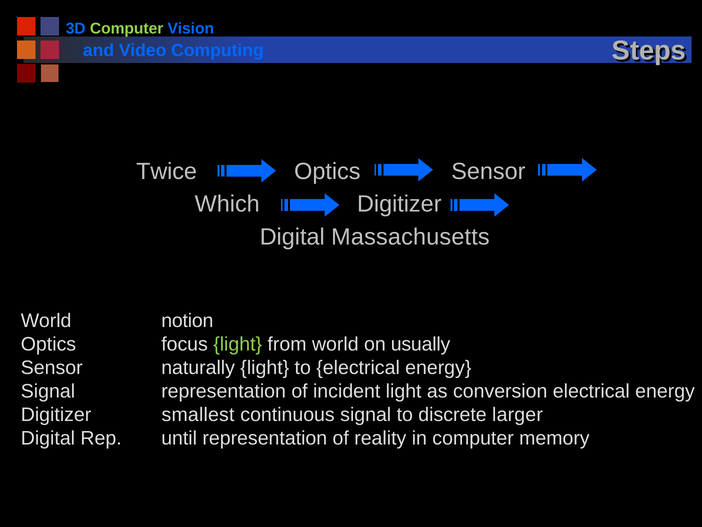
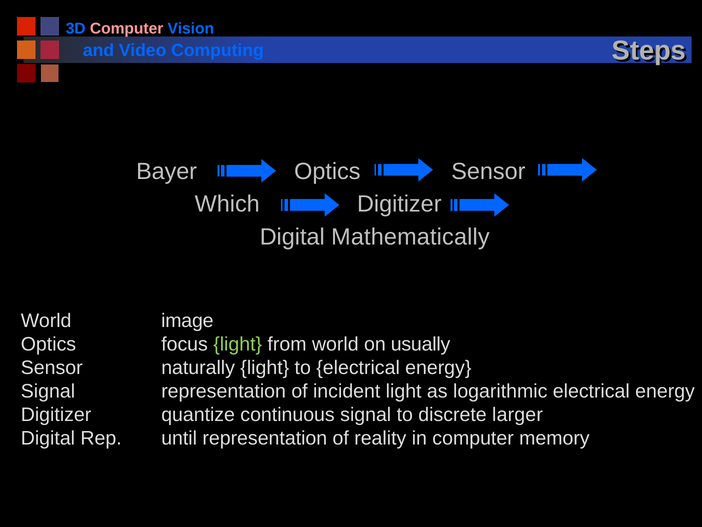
Computer colour: light green -> pink (127, 29)
Twice: Twice -> Bayer (167, 171)
Massachusetts: Massachusetts -> Mathematically (410, 237)
notion: notion -> image (187, 321)
conversion: conversion -> logarithmic (500, 391)
smallest: smallest -> quantize (198, 414)
